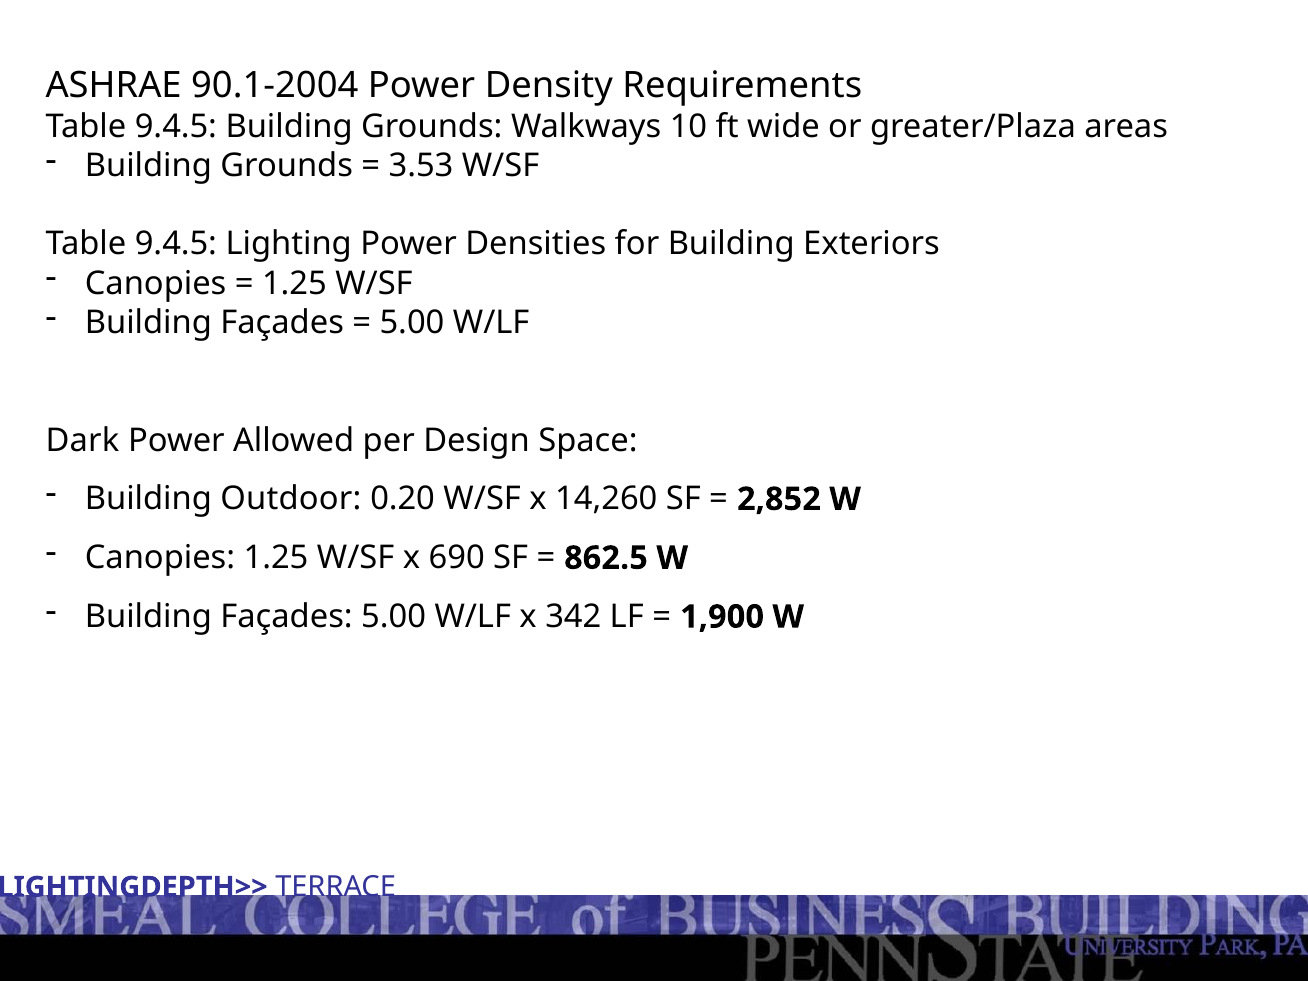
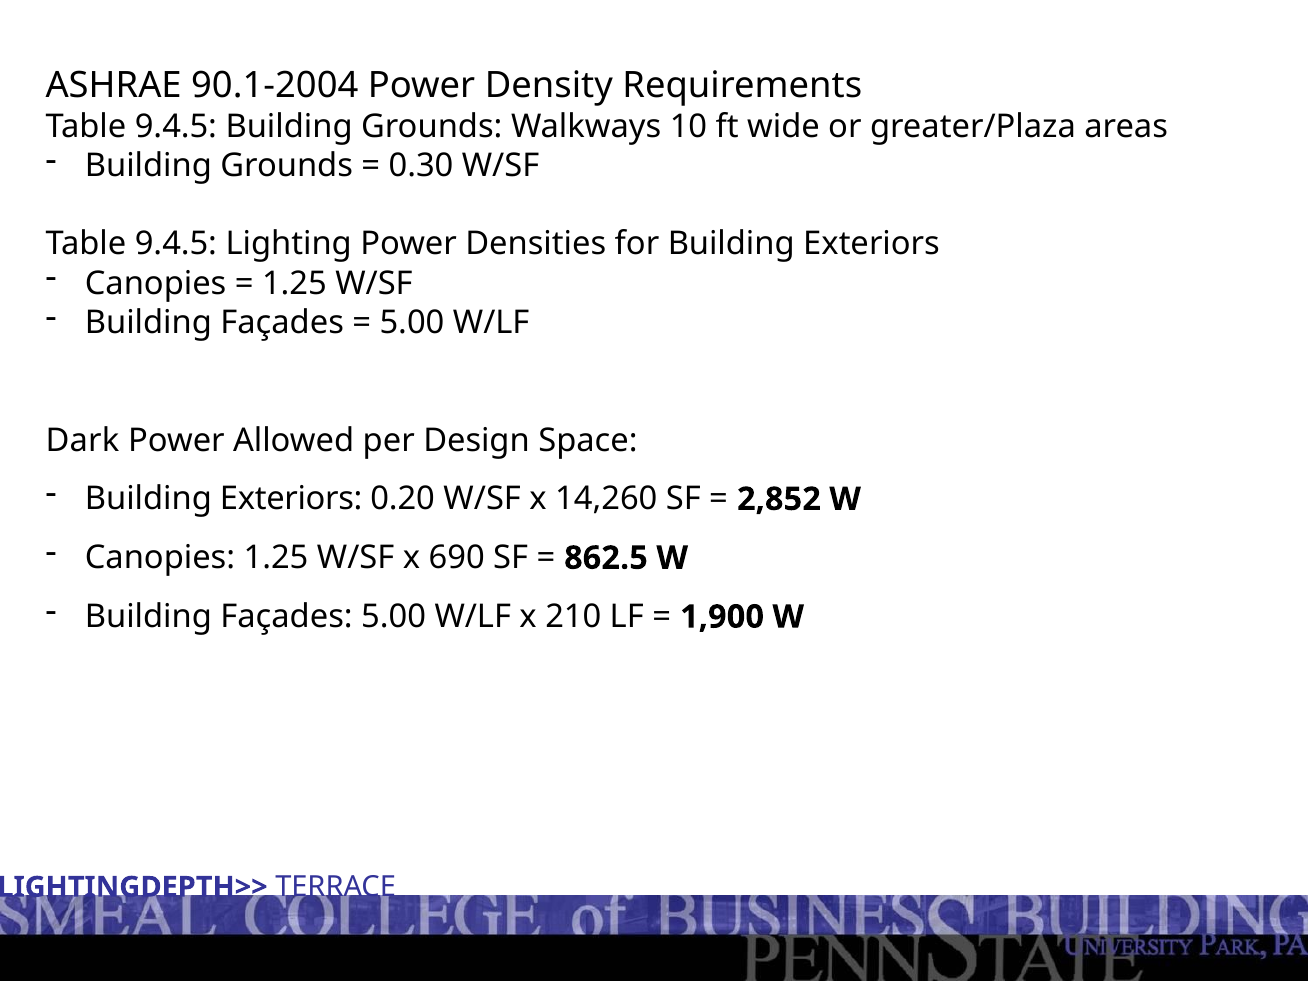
3.53: 3.53 -> 0.30 (421, 166)
Outdoor: Outdoor -> Exteriors (291, 499)
342: 342 -> 210 (573, 617)
